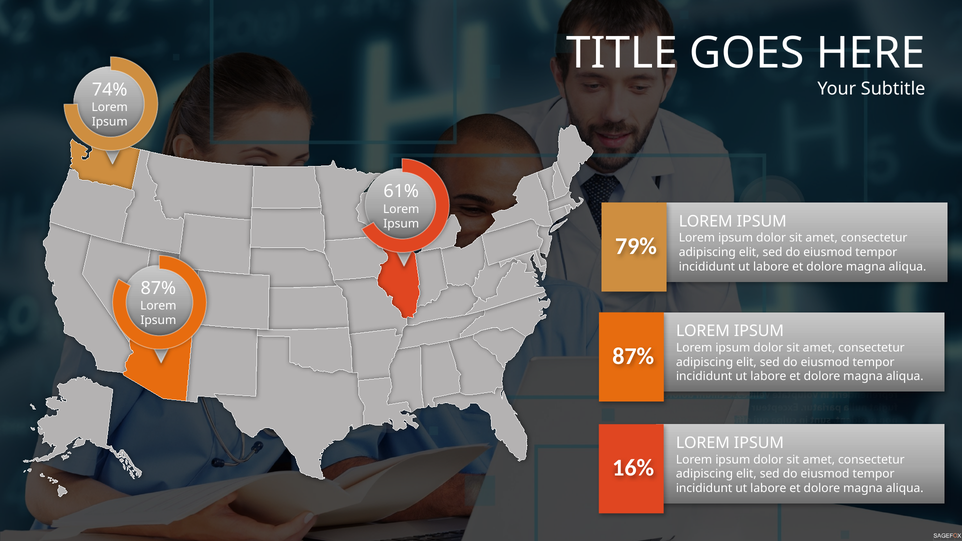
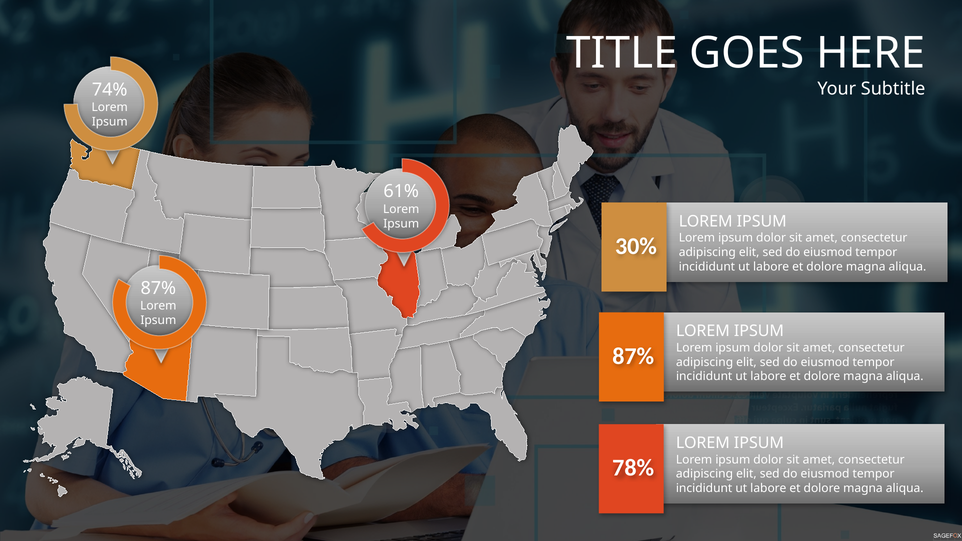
79%: 79% -> 30% (636, 246)
16%: 16% -> 78% (633, 468)
